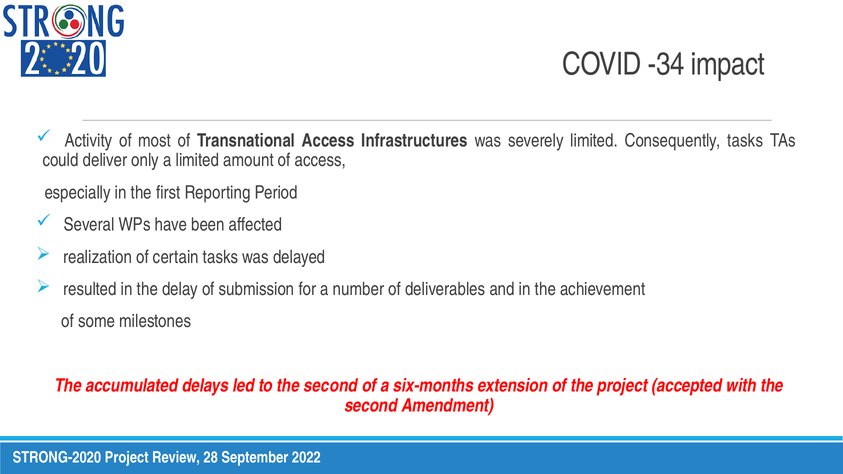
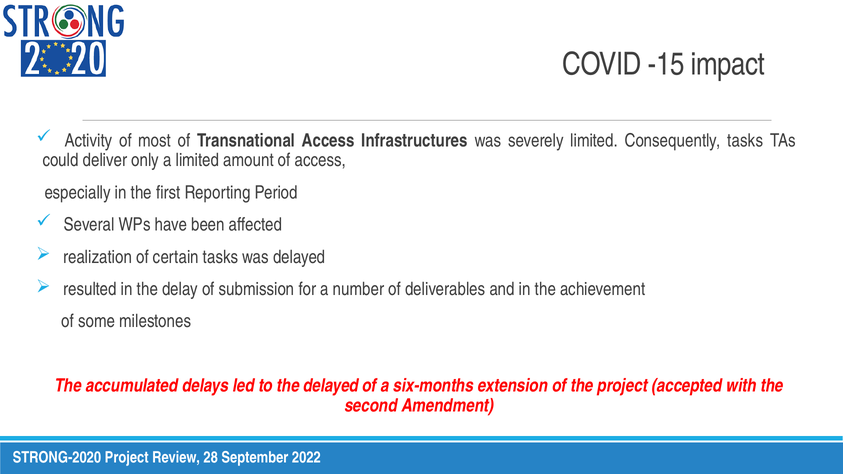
-34: -34 -> -15 (666, 64)
to the second: second -> delayed (331, 386)
